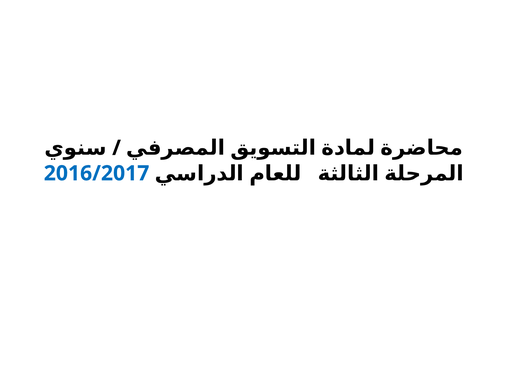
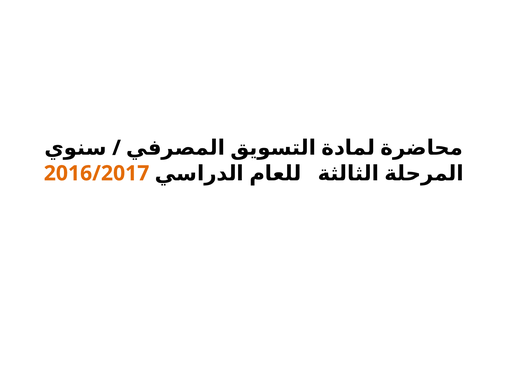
2016/2017 colour: blue -> orange (97, 173)
